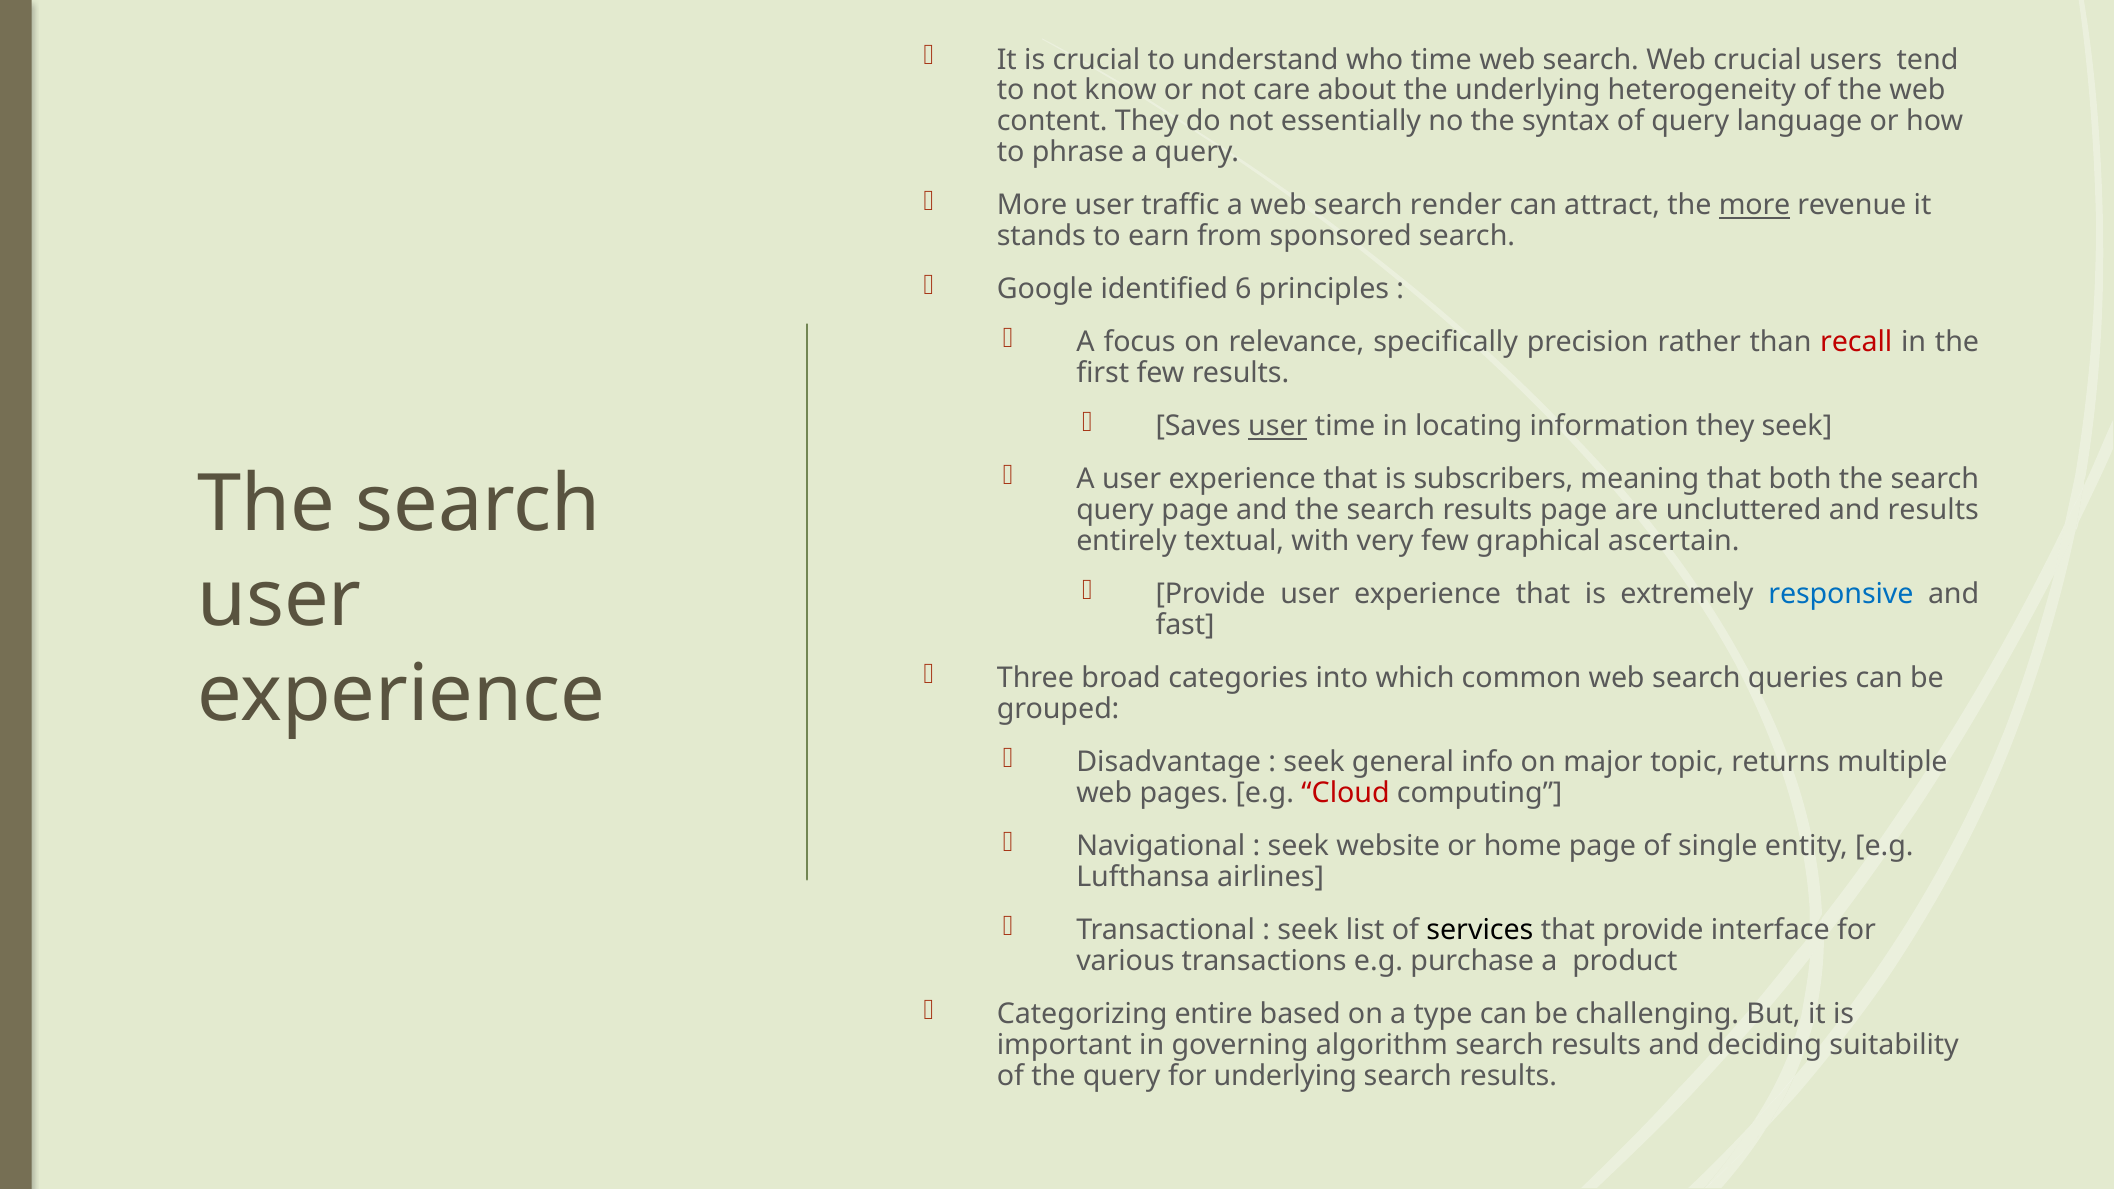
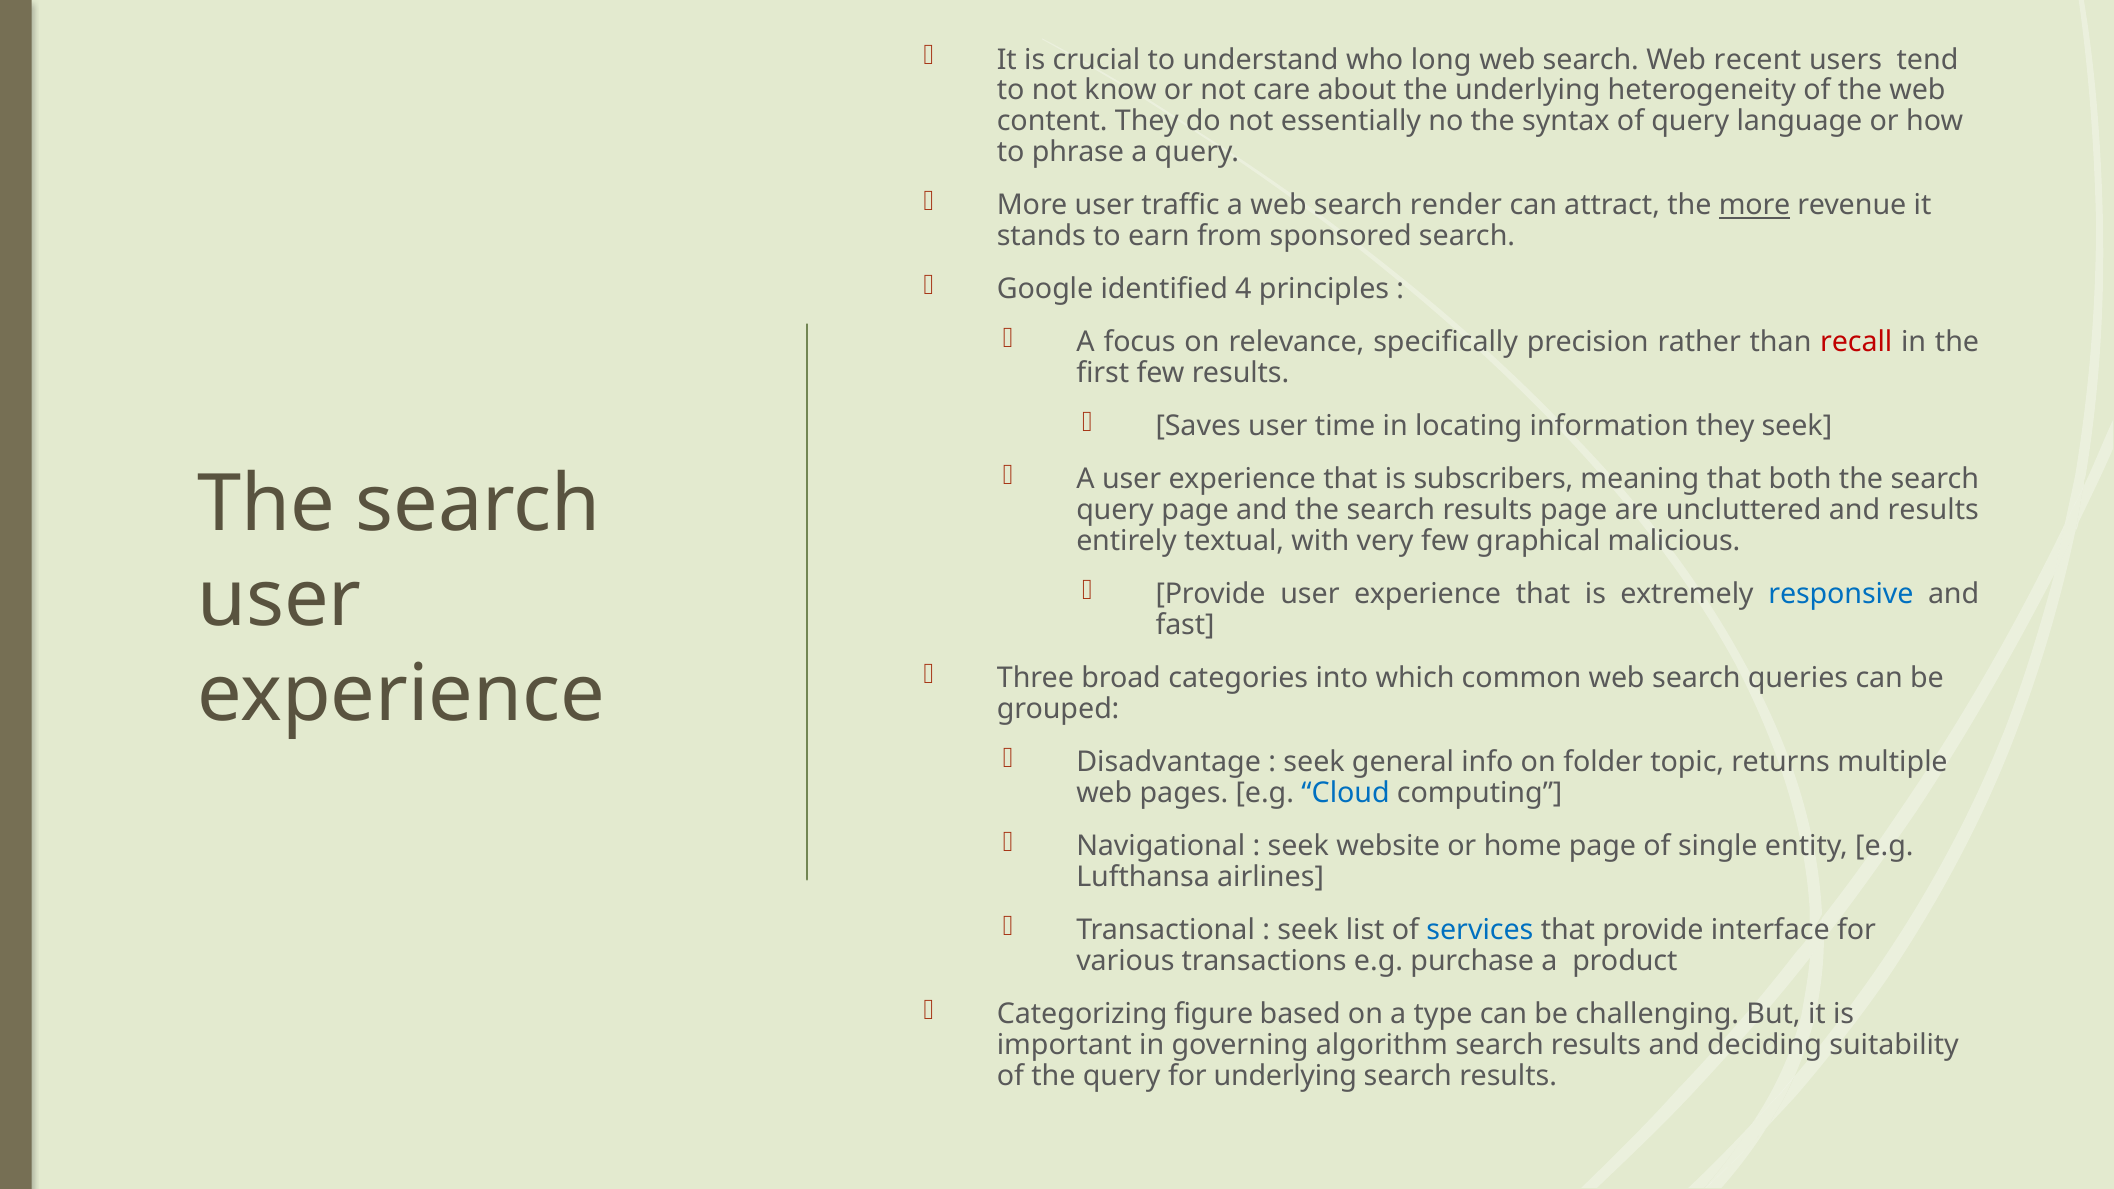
who time: time -> long (1441, 60)
Web crucial: crucial -> recent (1757, 60)
6: 6 -> 4 (1243, 289)
user underline: present -> none (1278, 426)
ascertain: ascertain -> malicious (1674, 541)
major: major -> folder (1603, 762)
Cloud colour: red -> blue (1346, 793)
services colour: black -> blue (1480, 930)
entire: entire -> figure (1214, 1014)
